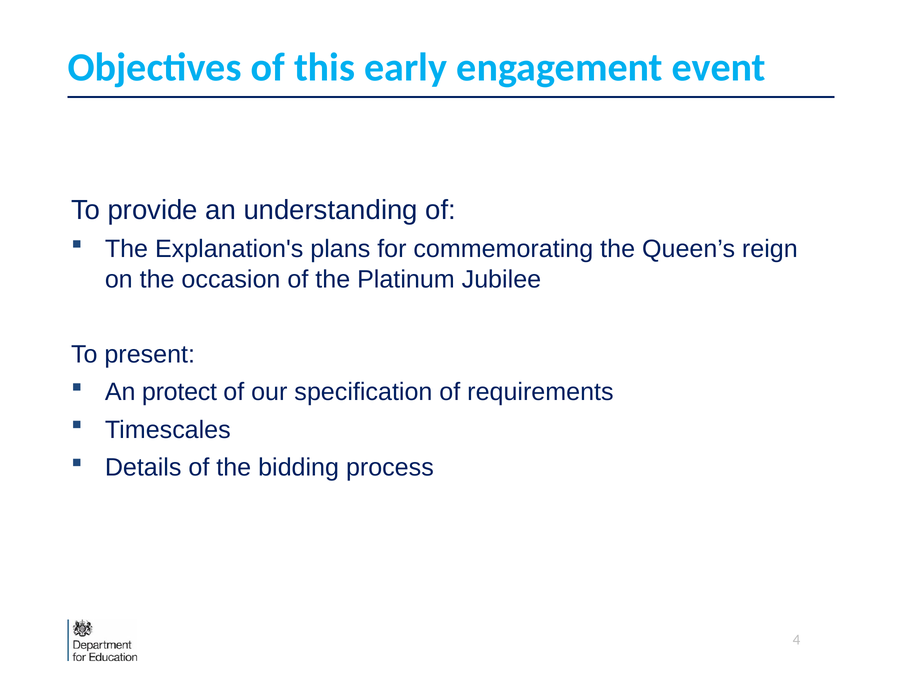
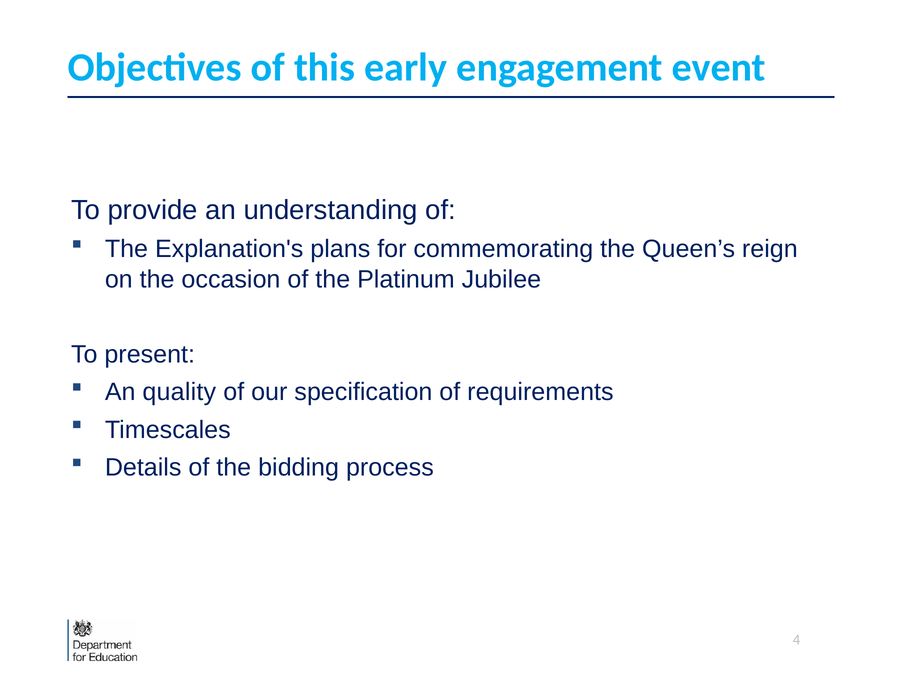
protect: protect -> quality (179, 392)
